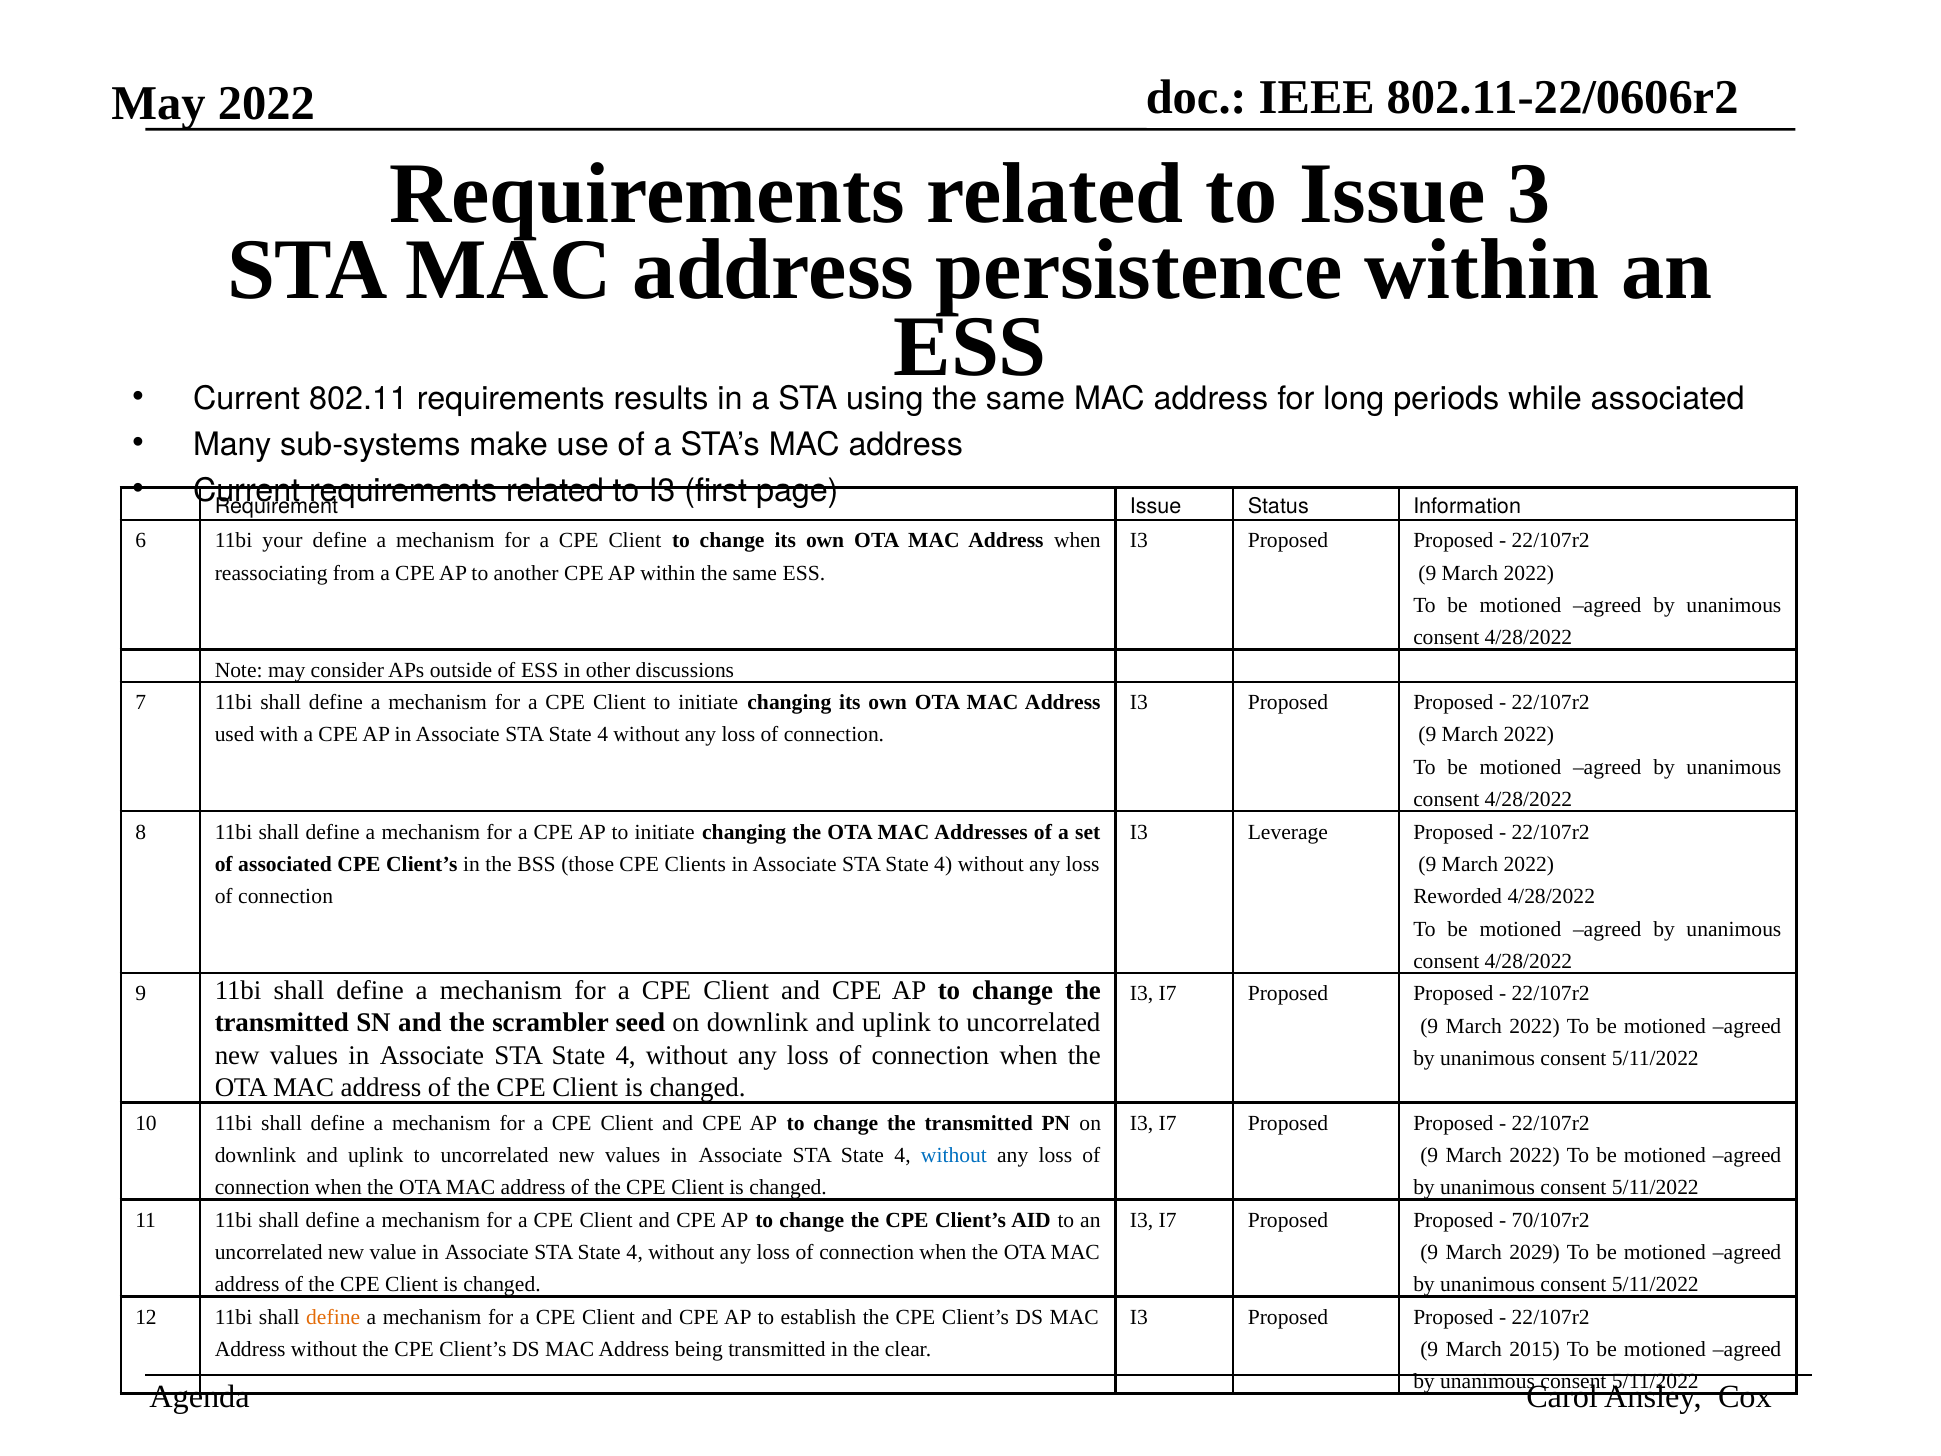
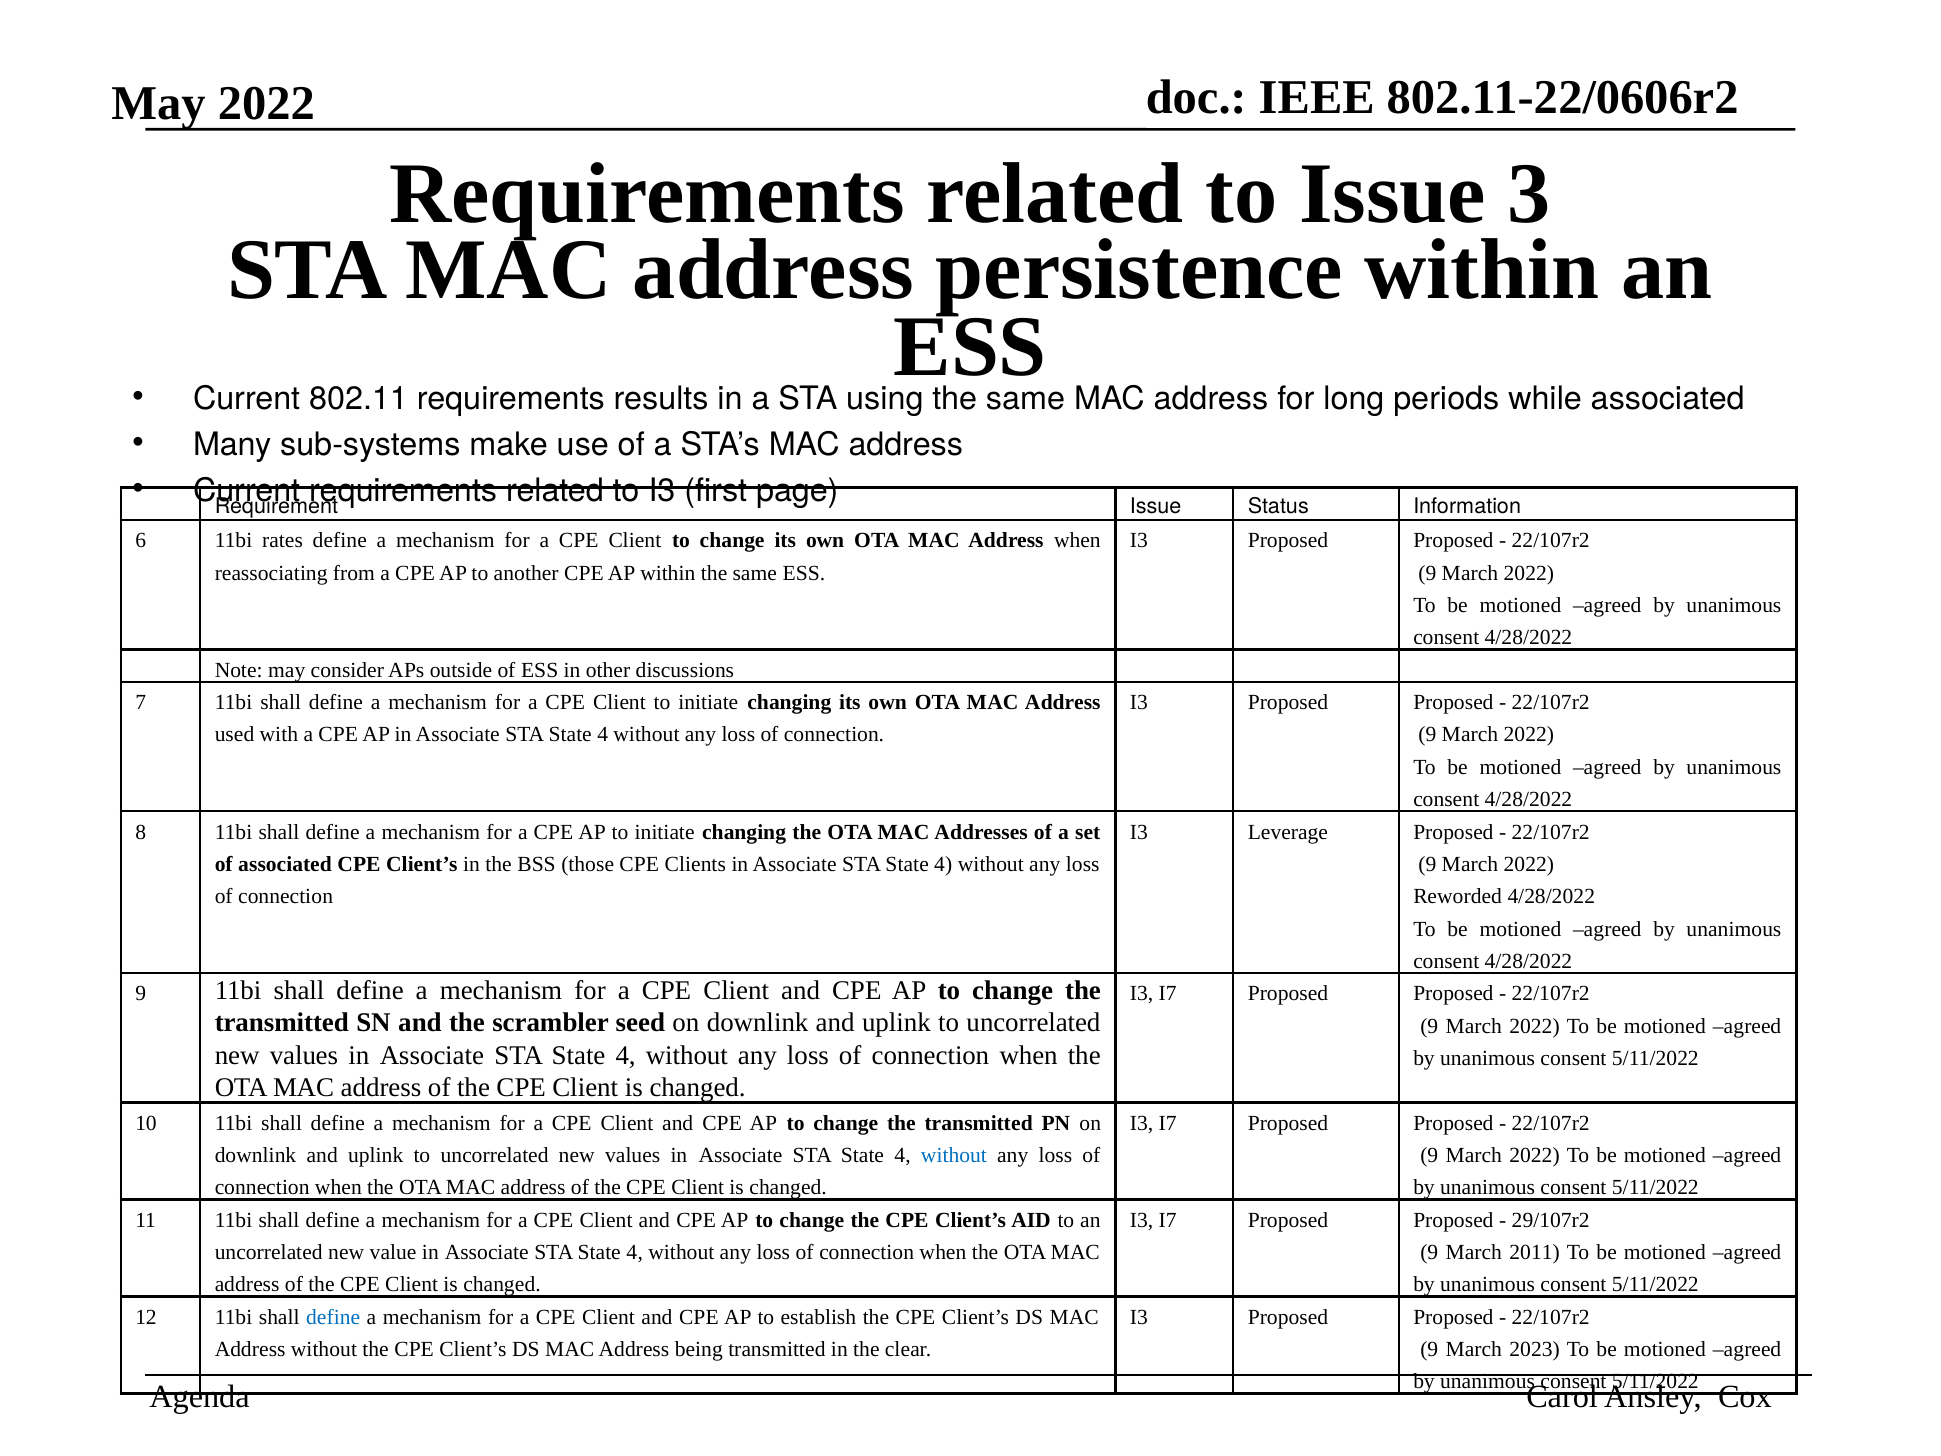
your: your -> rates (283, 541)
70/107r2: 70/107r2 -> 29/107r2 (1551, 1220)
2029: 2029 -> 2011 (1535, 1252)
define colour: orange -> blue (333, 1317)
2015: 2015 -> 2023 (1535, 1349)
